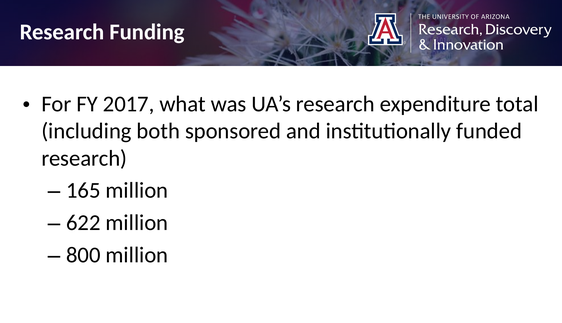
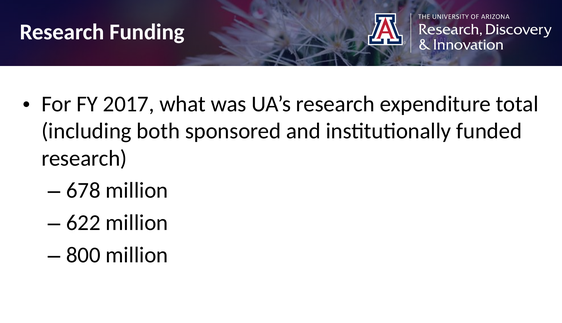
165: 165 -> 678 (83, 191)
